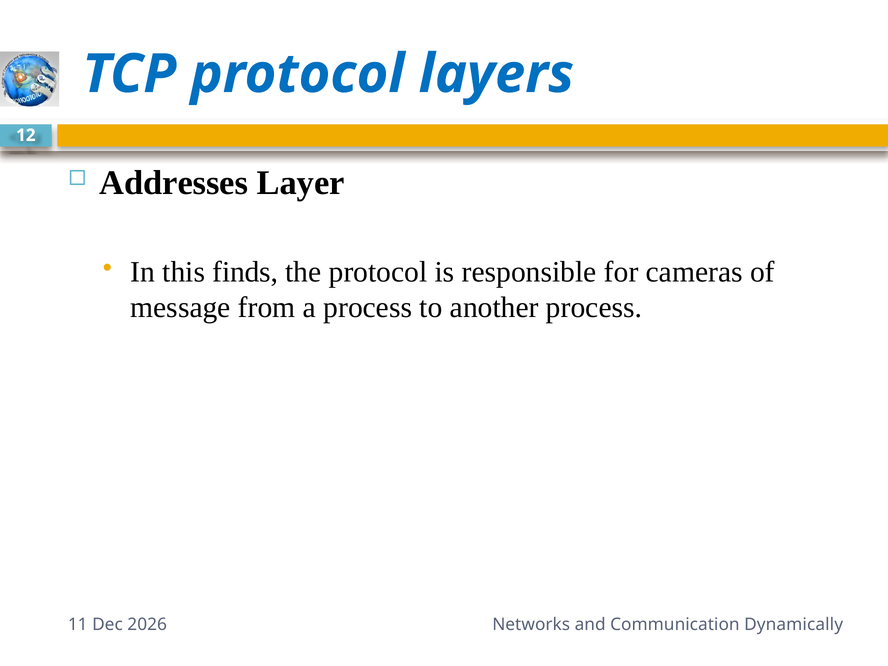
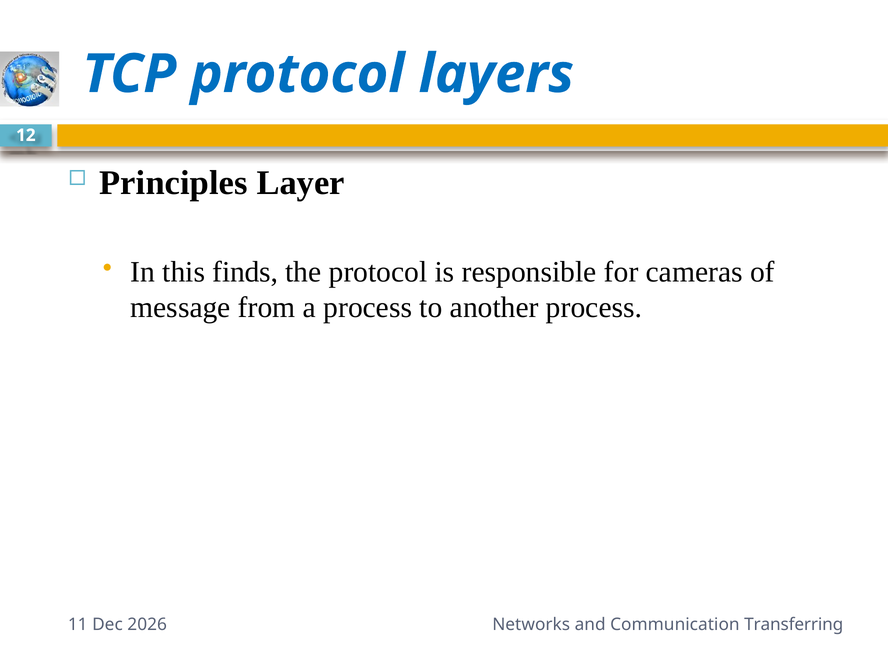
Addresses: Addresses -> Principles (174, 183)
Dynamically: Dynamically -> Transferring (794, 624)
